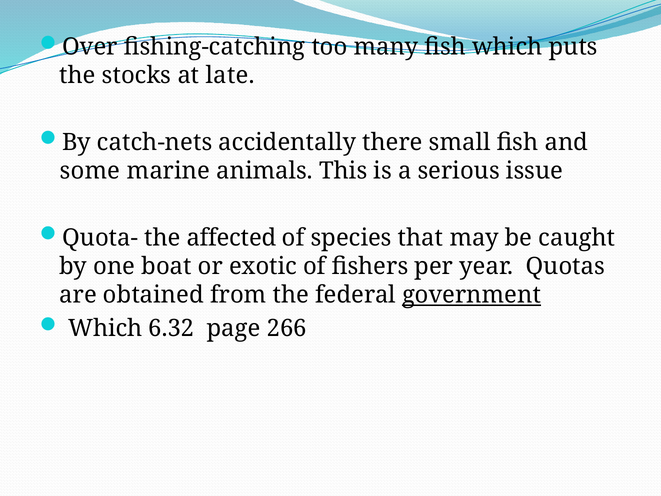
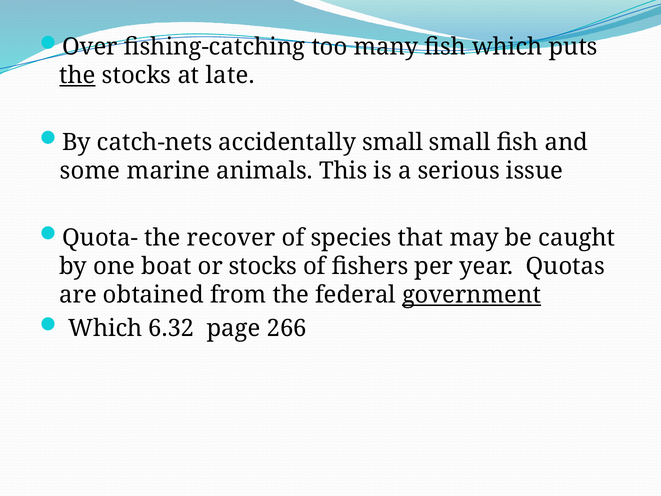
the underline: none -> present (78, 75)
accidentally there: there -> small (393, 142)
affected: affected -> recover (231, 238)
or exotic: exotic -> stocks (263, 266)
